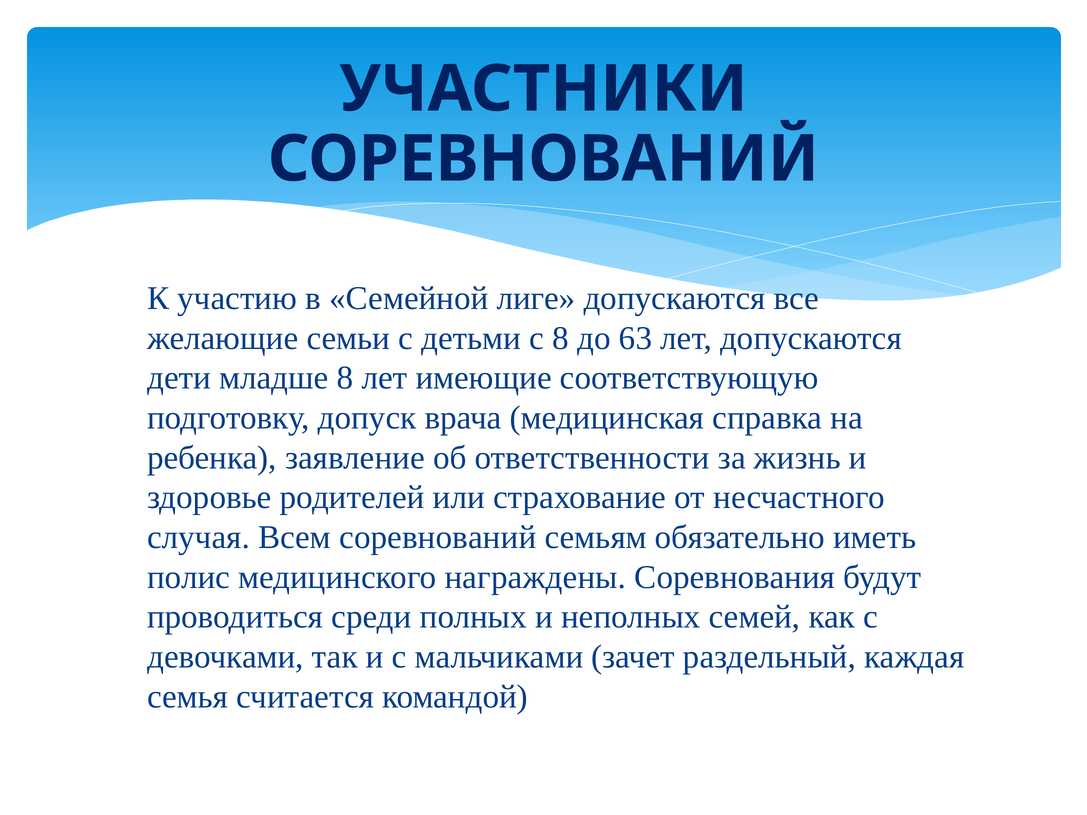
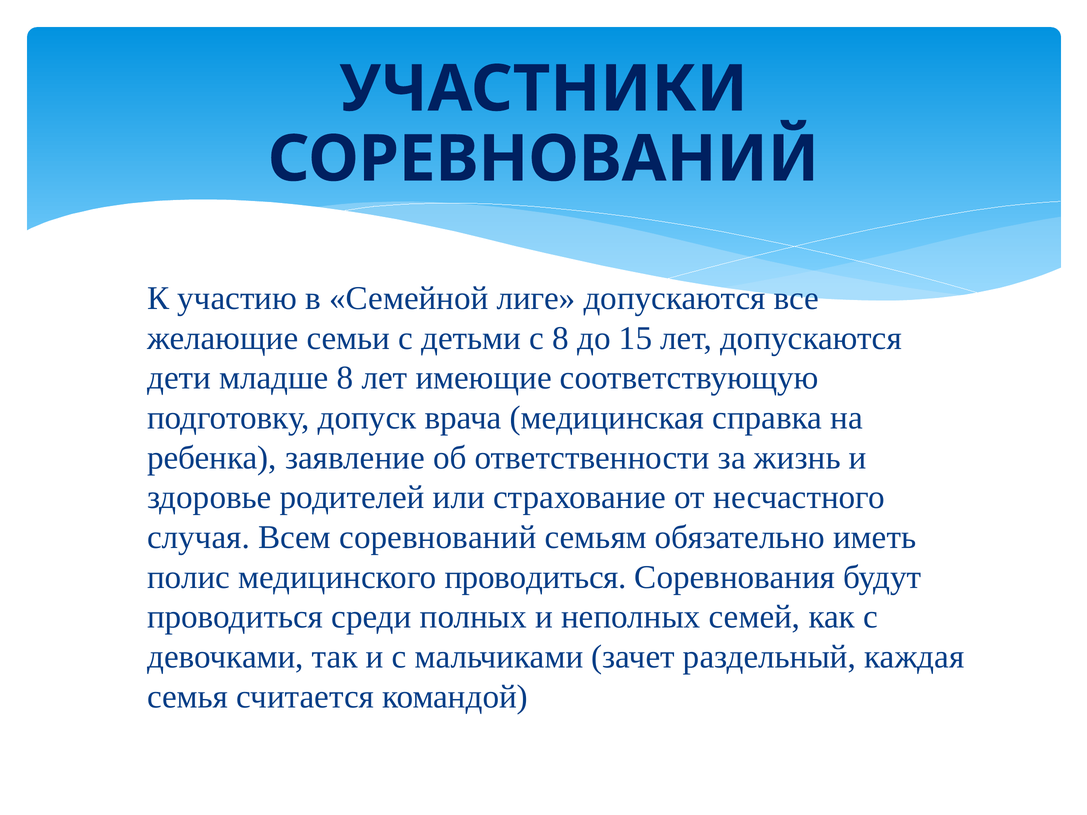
63: 63 -> 15 (636, 338)
медицинского награждены: награждены -> проводиться (536, 577)
